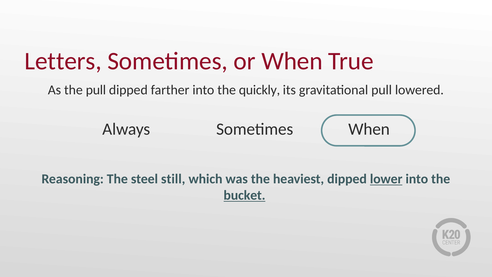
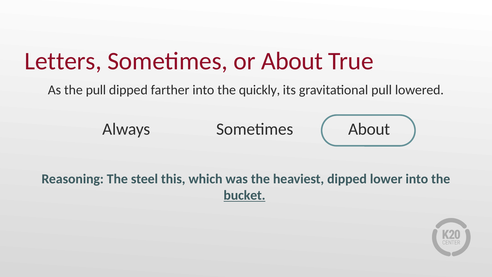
or When: When -> About (292, 61)
Sometimes When: When -> About (369, 129)
still: still -> this (173, 179)
lower underline: present -> none (386, 179)
